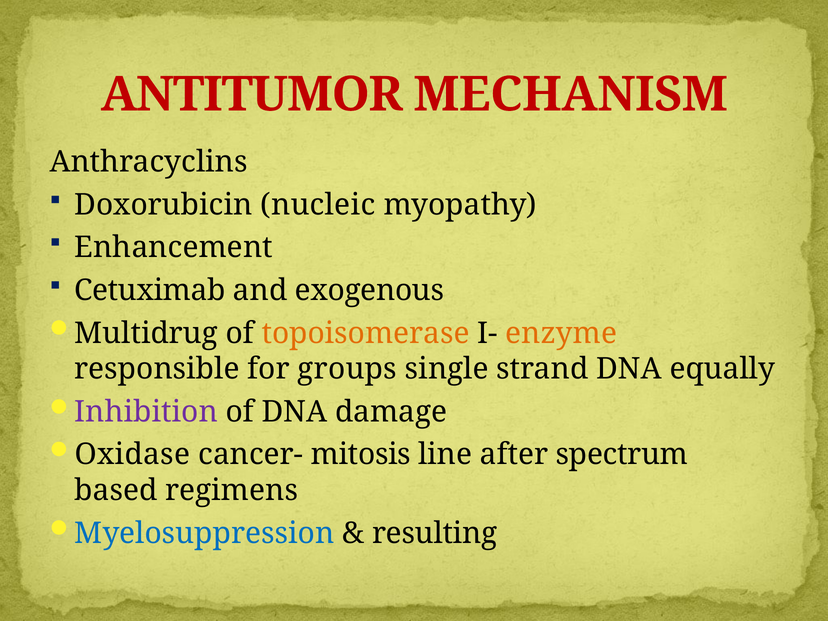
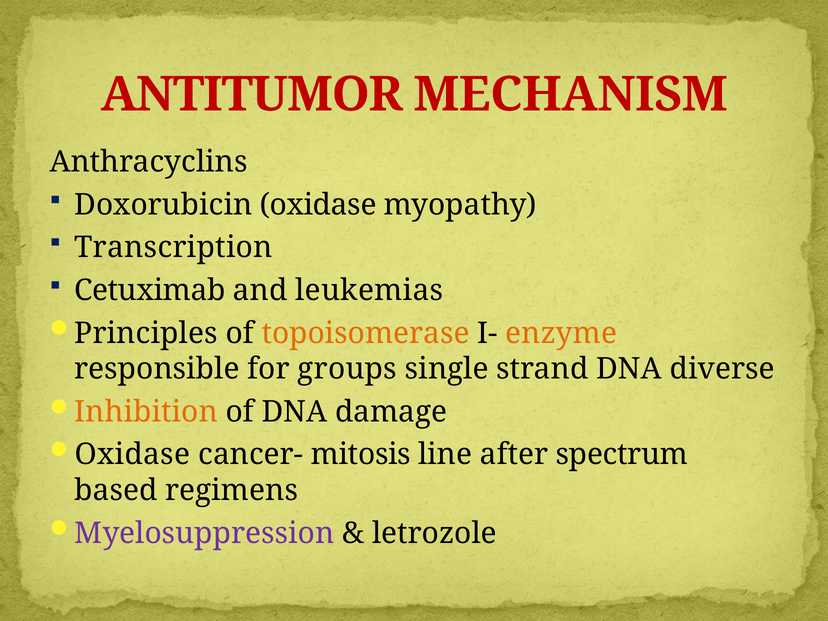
Doxorubicin nucleic: nucleic -> oxidase (318, 205)
Enhancement: Enhancement -> Transcription (174, 248)
exogenous: exogenous -> leukemias (369, 290)
Multidrug: Multidrug -> Principles (146, 333)
equally: equally -> diverse (722, 369)
Inhibition colour: purple -> orange (146, 412)
Myelosuppression colour: blue -> purple (204, 533)
resulting: resulting -> letrozole (435, 533)
